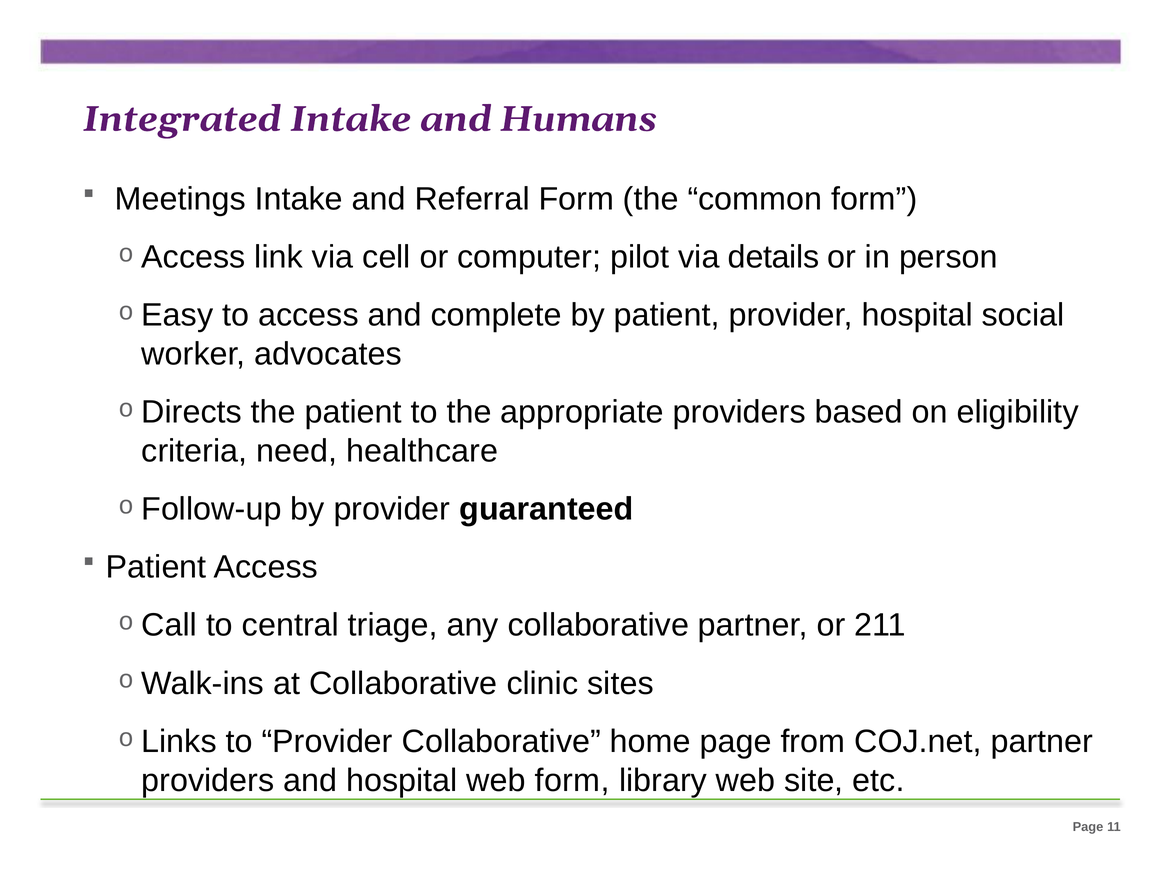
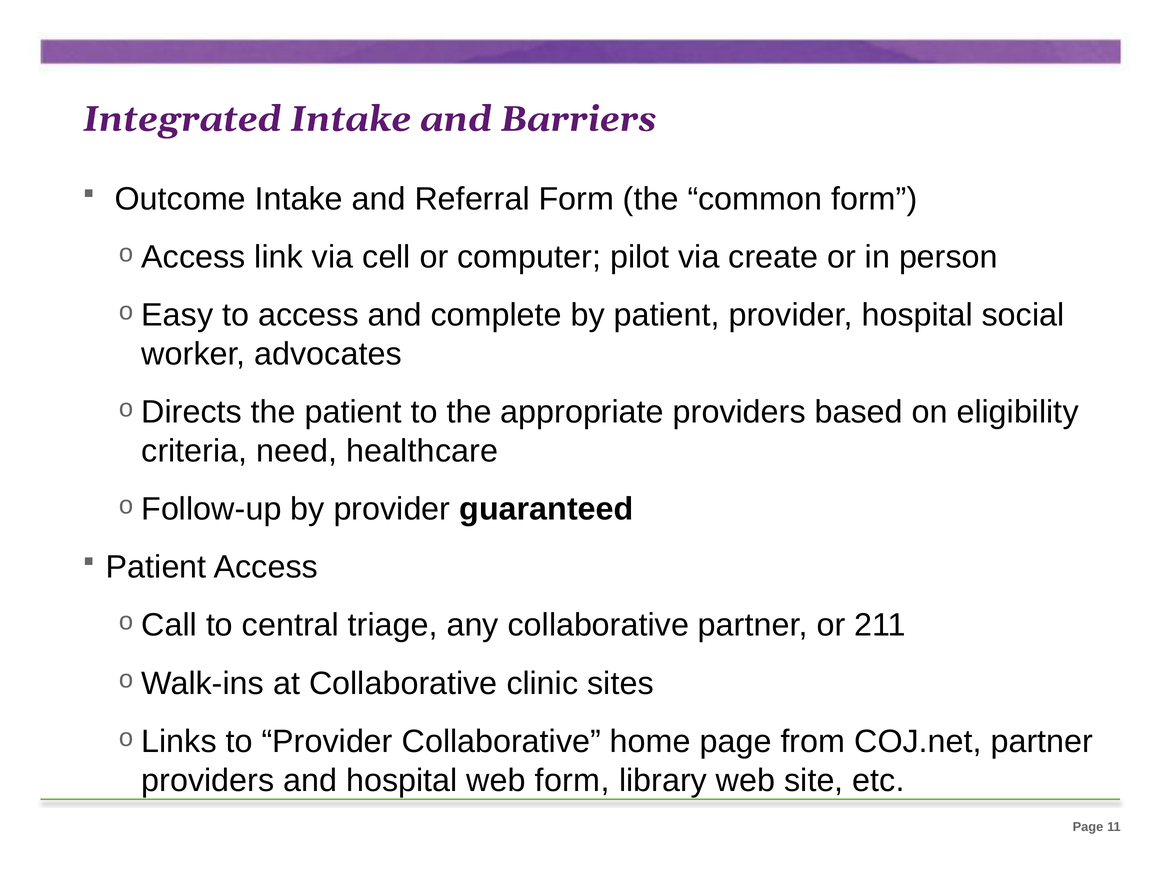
Humans: Humans -> Barriers (578, 119)
Meetings: Meetings -> Outcome (180, 199)
details: details -> create (773, 257)
